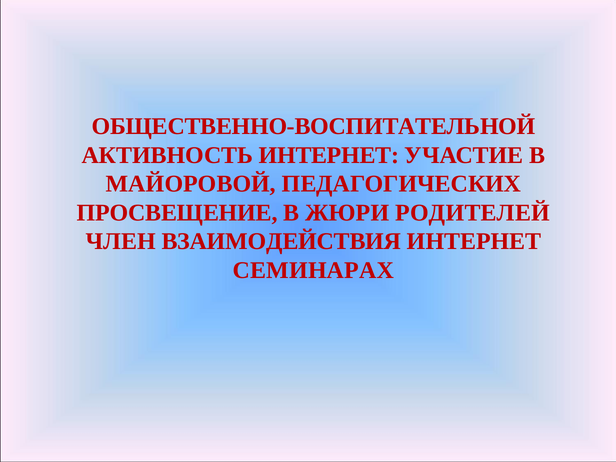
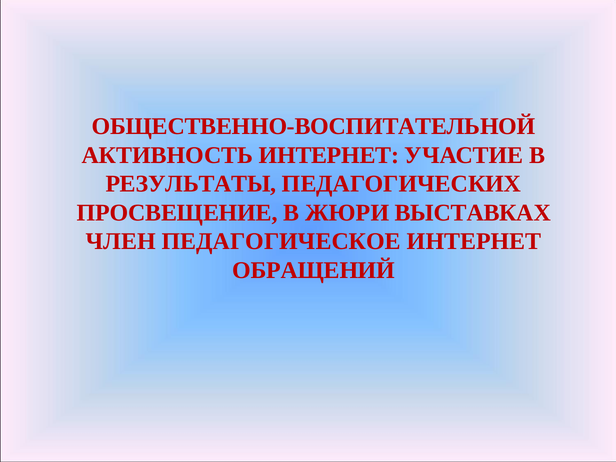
МАЙОРОВОЙ: МАЙОРОВОЙ -> РЕЗУЛЬТАТЫ (191, 184)
РОДИТЕЛЕЙ: РОДИТЕЛЕЙ -> ВЫСТАВКАХ (473, 213)
ВЗАИМОДЕЙСТВИЯ: ВЗАИМОДЕЙСТВИЯ -> ПЕДАГОГИЧЕСКОЕ (281, 242)
СЕМИНАРАХ: СЕМИНАРАХ -> ОБРАЩЕНИЙ (314, 270)
